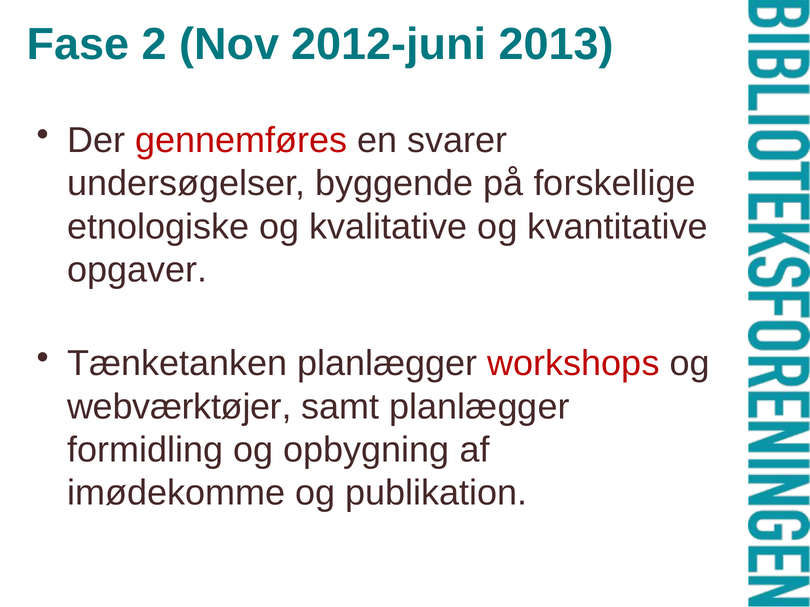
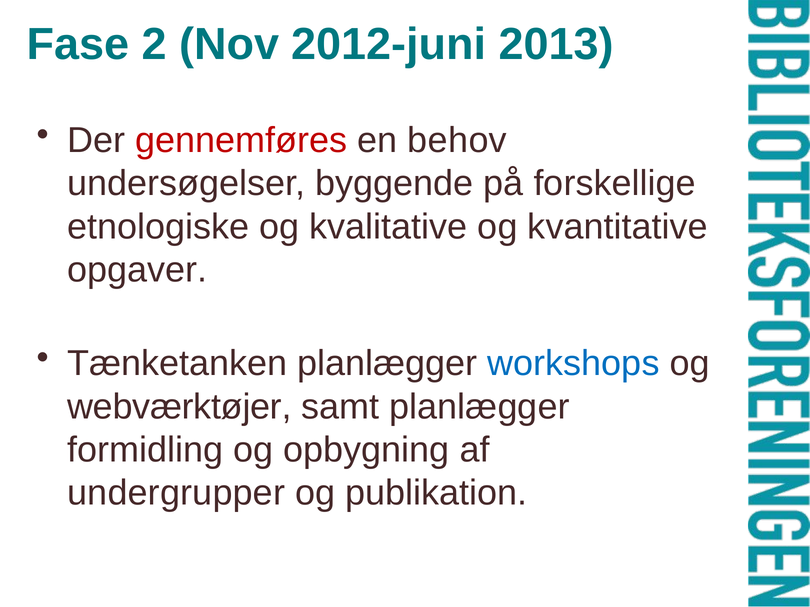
svarer: svarer -> behov (457, 141)
workshops colour: red -> blue (573, 364)
imødekomme: imødekomme -> undergrupper (176, 493)
